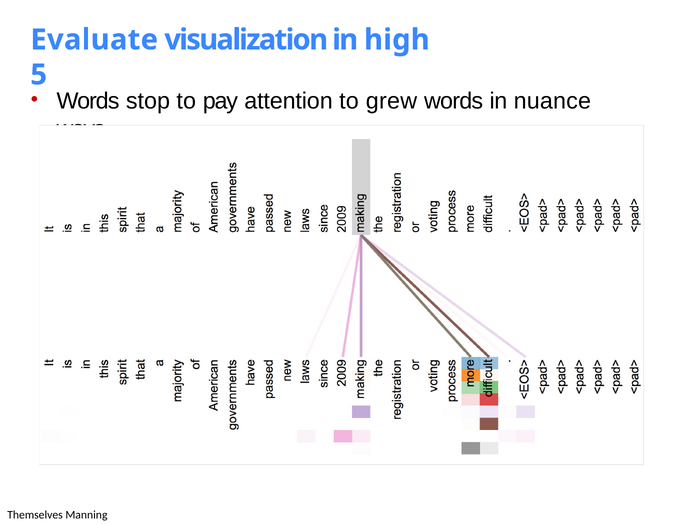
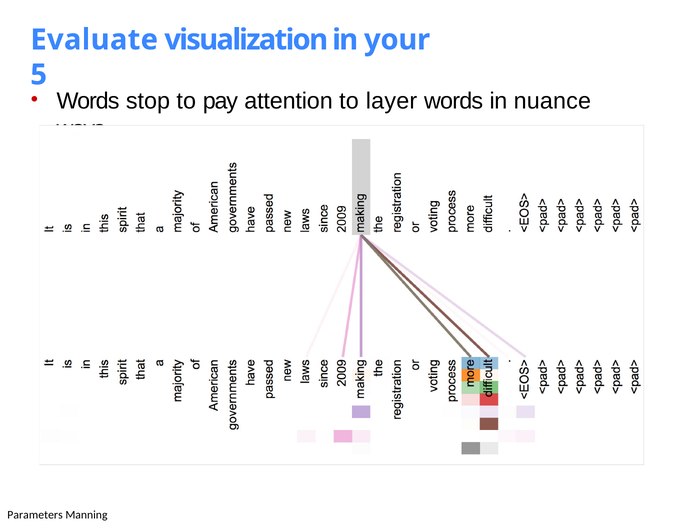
high: high -> your (397, 40)
grew: grew -> layer (392, 101)
Themselves: Themselves -> Parameters (35, 515)
